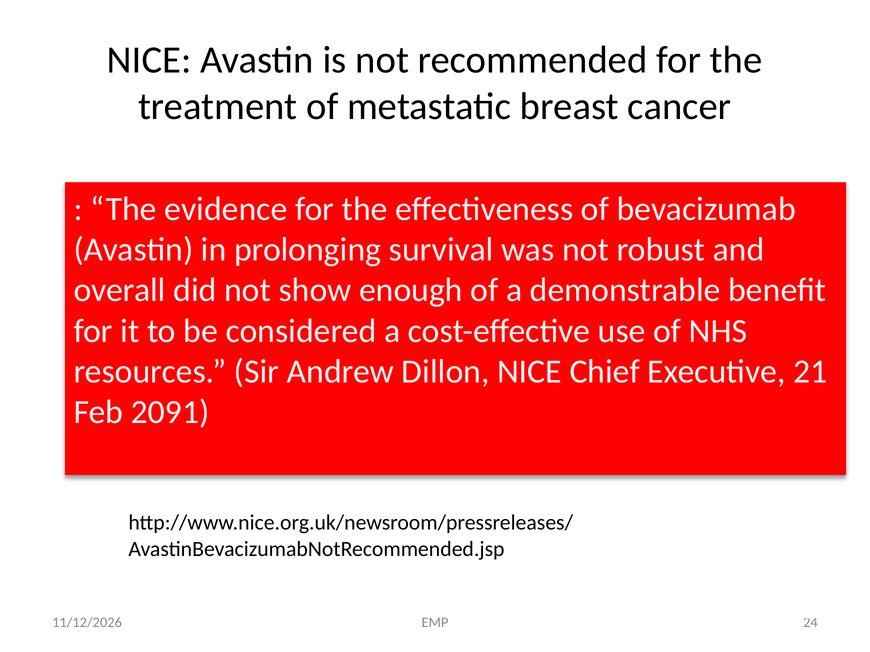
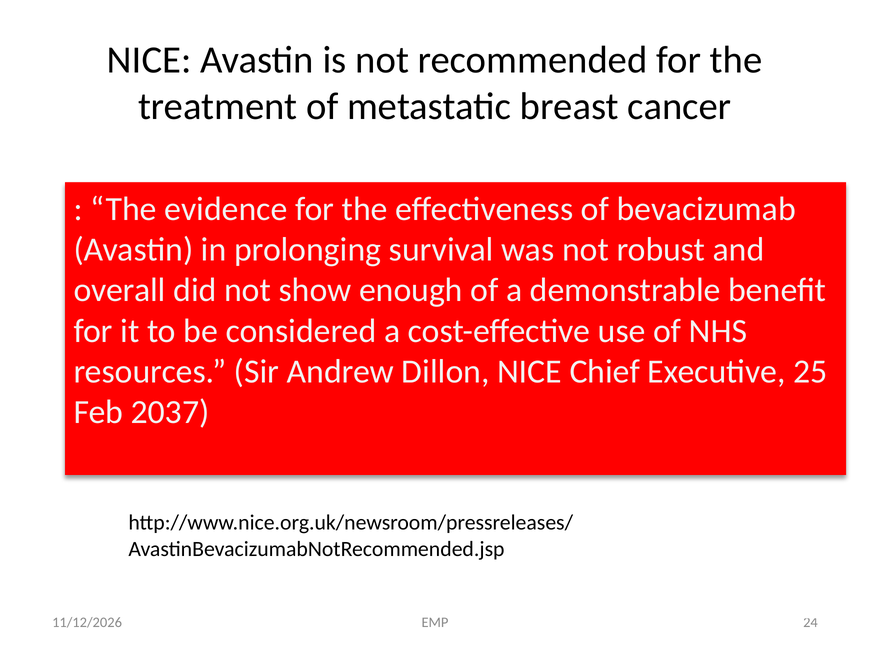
21: 21 -> 25 (810, 372)
2091: 2091 -> 2037 (170, 412)
